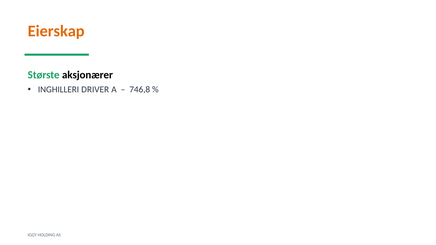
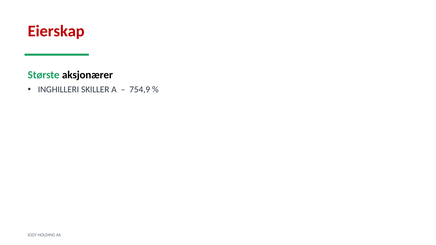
Eierskap colour: orange -> red (56, 31)
DRIVER: DRIVER -> SKILLER (95, 90)
746,8: 746,8 -> 754,9 (140, 90)
